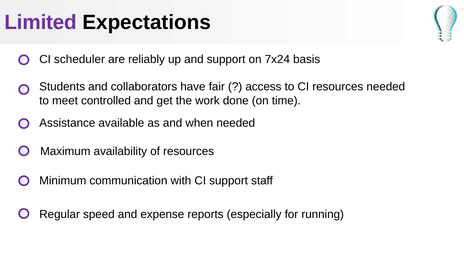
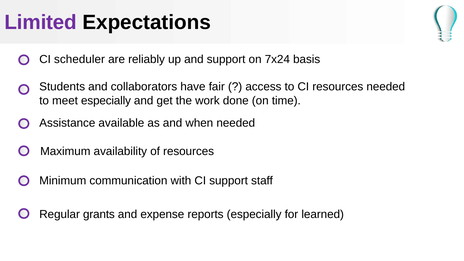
meet controlled: controlled -> especially (106, 101)
speed: speed -> grants (99, 214)
running: running -> learned (323, 214)
